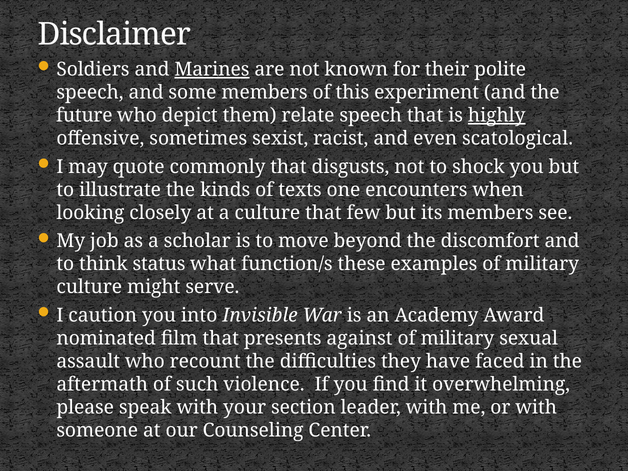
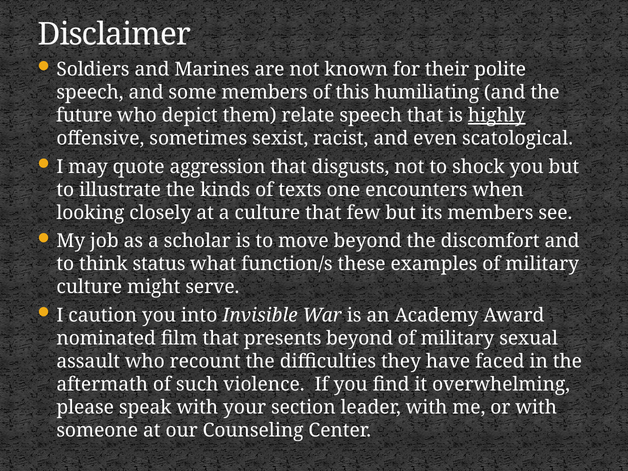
Marines underline: present -> none (212, 69)
experiment: experiment -> humiliating (427, 92)
commonly: commonly -> aggression (218, 167)
presents against: against -> beyond (360, 338)
